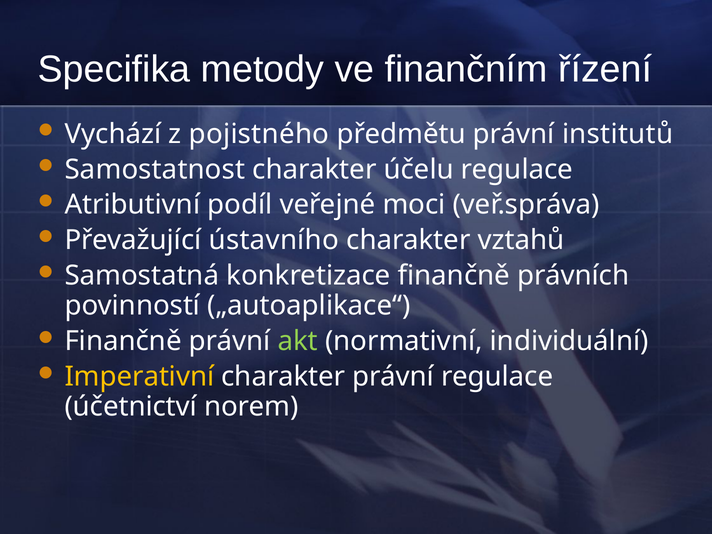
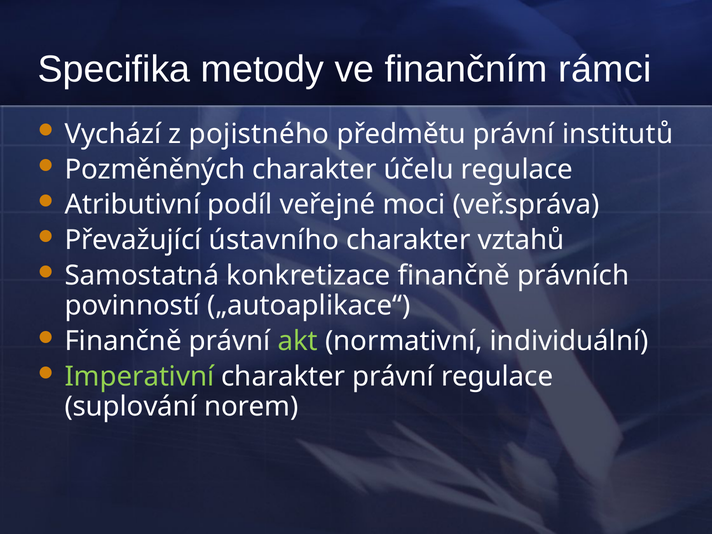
řízení: řízení -> rámci (605, 70)
Samostatnost: Samostatnost -> Pozměněných (155, 169)
Imperativní colour: yellow -> light green (139, 377)
účetnictví: účetnictví -> suplování (131, 407)
